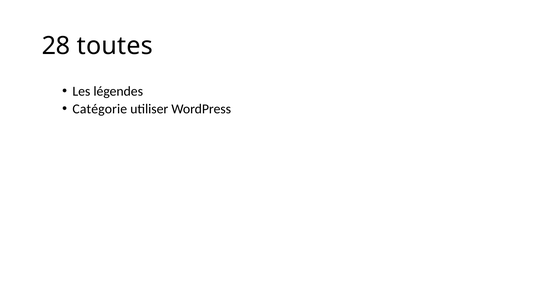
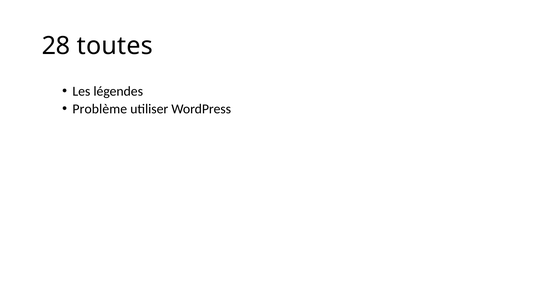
Catégorie: Catégorie -> Problème (100, 109)
